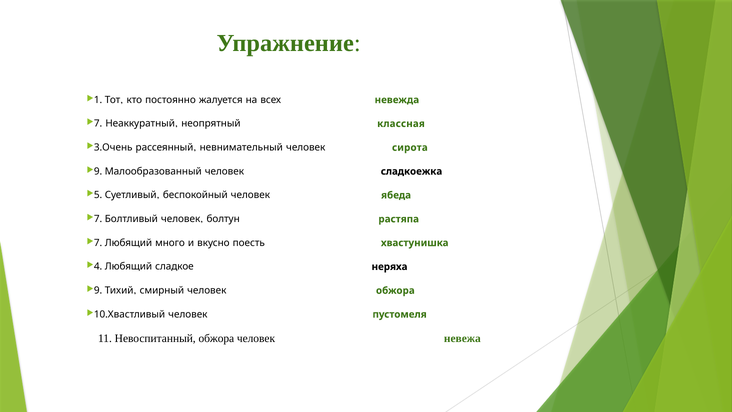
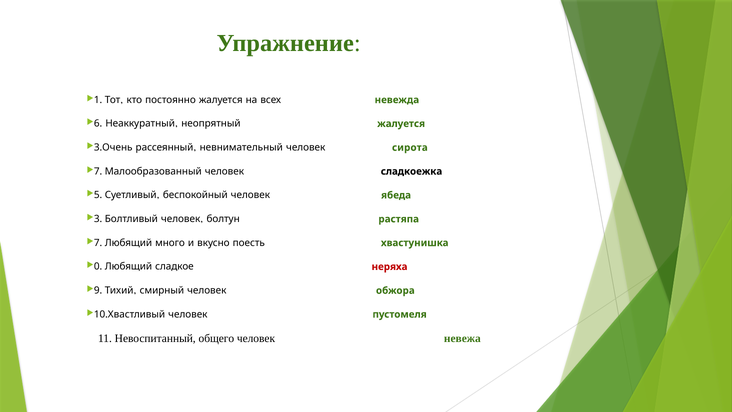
7: 7 -> 6 (98, 124)
неопрятный классная: классная -> жалуется (401, 124)
9: 9 -> 7 (98, 171)
7: 7 -> 3 (98, 219)
4: 4 -> 0 (98, 267)
неряха colour: black -> red (390, 267)
Невоспитанный обжора: обжора -> общего (216, 338)
